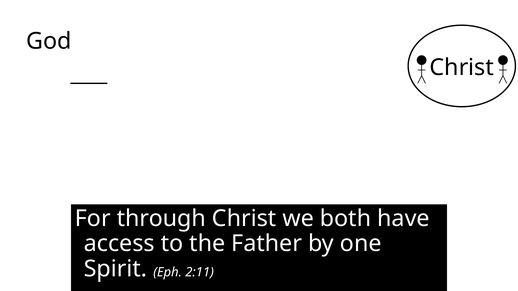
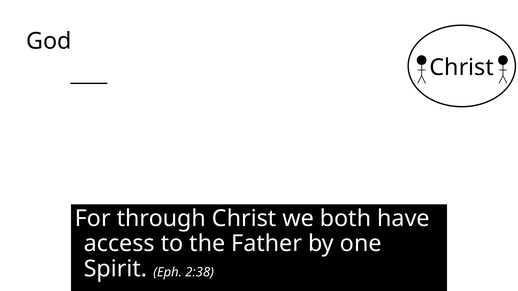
2:11: 2:11 -> 2:38 (200, 272)
